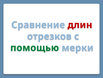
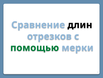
длин colour: red -> black (80, 25)
